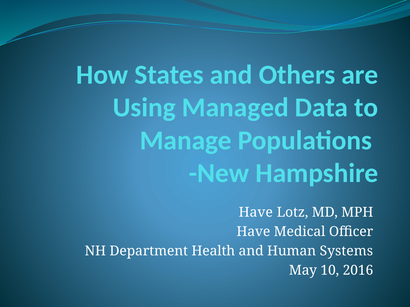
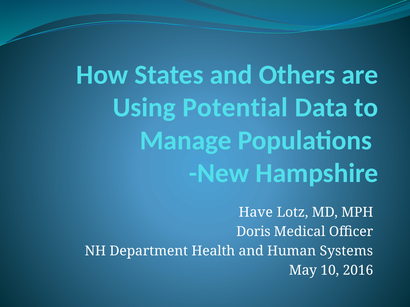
Managed: Managed -> Potential (235, 108)
Have: Have -> Doris (253, 232)
